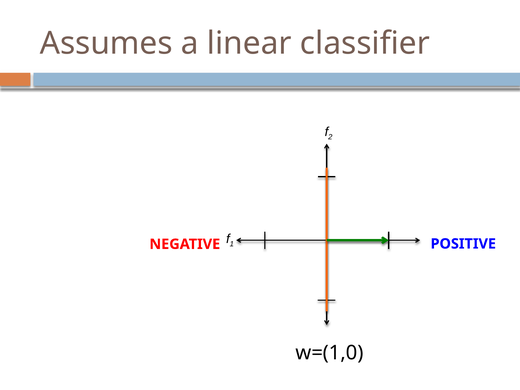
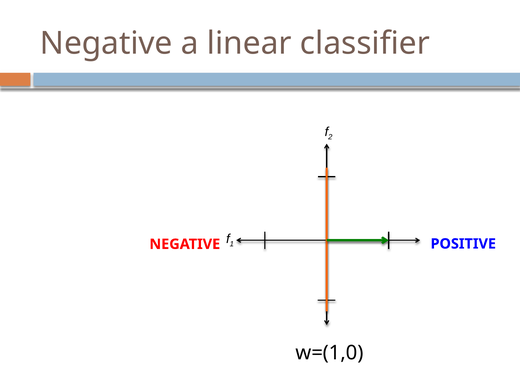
Assumes: Assumes -> Negative (106, 43)
